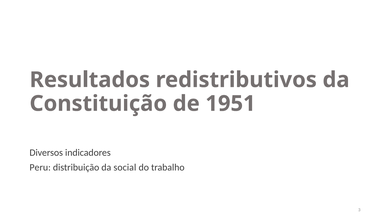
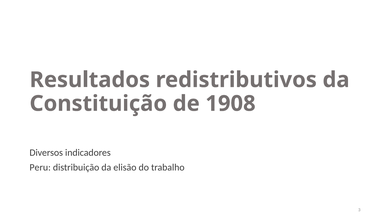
1951: 1951 -> 1908 (231, 103)
social: social -> elisão (125, 167)
